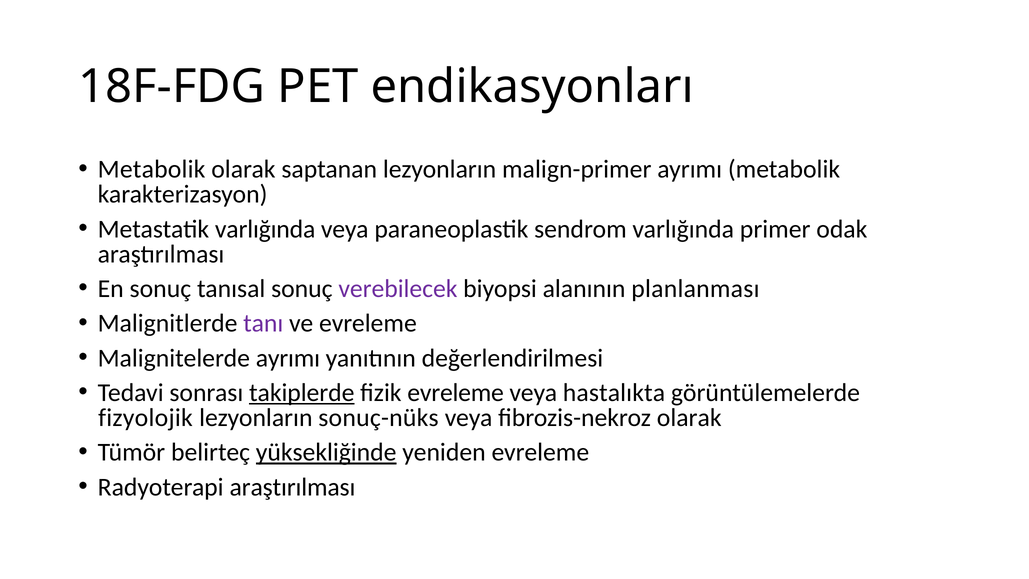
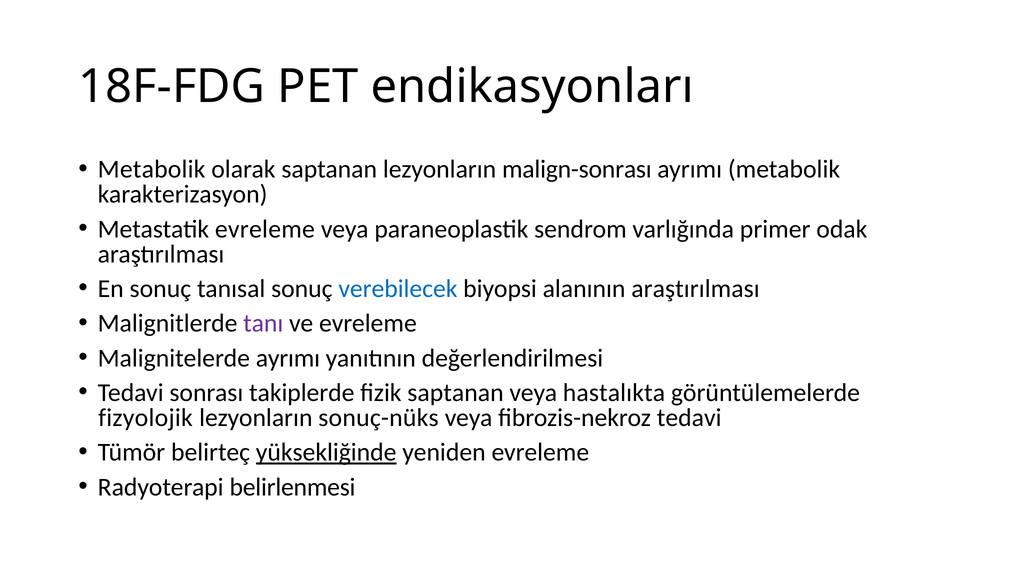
malign-primer: malign-primer -> malign-sonrası (577, 169)
Metastatik varlığında: varlığında -> evreleme (265, 229)
verebilecek colour: purple -> blue (398, 289)
alanının planlanması: planlanması -> araştırılması (695, 289)
takiplerde underline: present -> none (302, 393)
fizik evreleme: evreleme -> saptanan (455, 393)
fibrozis-nekroz olarak: olarak -> tedavi (689, 418)
Radyoterapi araştırılması: araştırılması -> belirlenmesi (293, 487)
